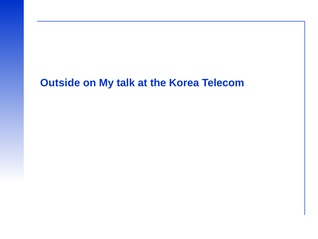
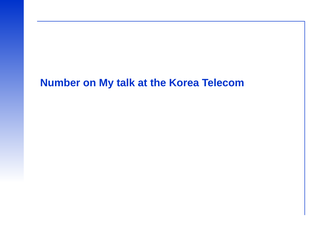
Outside: Outside -> Number (60, 83)
